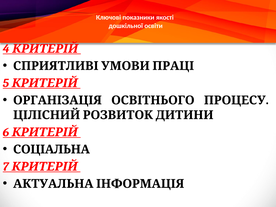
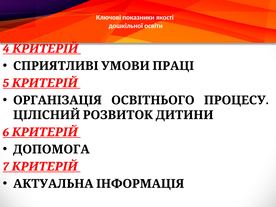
СОЦІАЛЬНА: СОЦІАЛЬНА -> ДОПОМОГА (51, 149)
